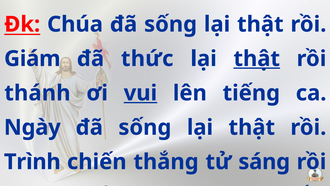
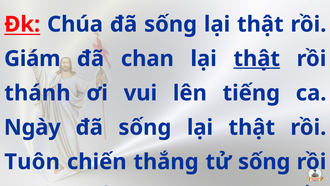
thức: thức -> chan (147, 59)
vui underline: present -> none (140, 93)
Trình: Trình -> Tuôn (32, 162)
tử sáng: sáng -> sống (264, 162)
